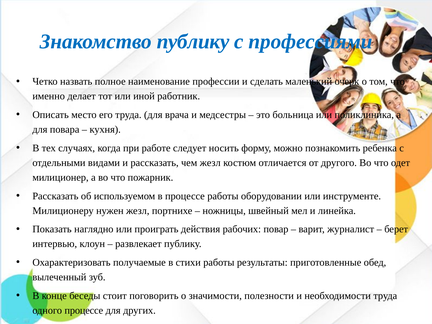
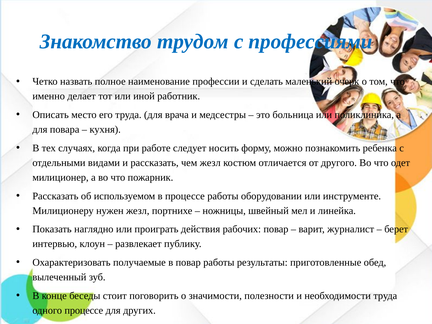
Знакомство публику: публику -> трудом (193, 41)
в стихи: стихи -> повар (188, 262)
